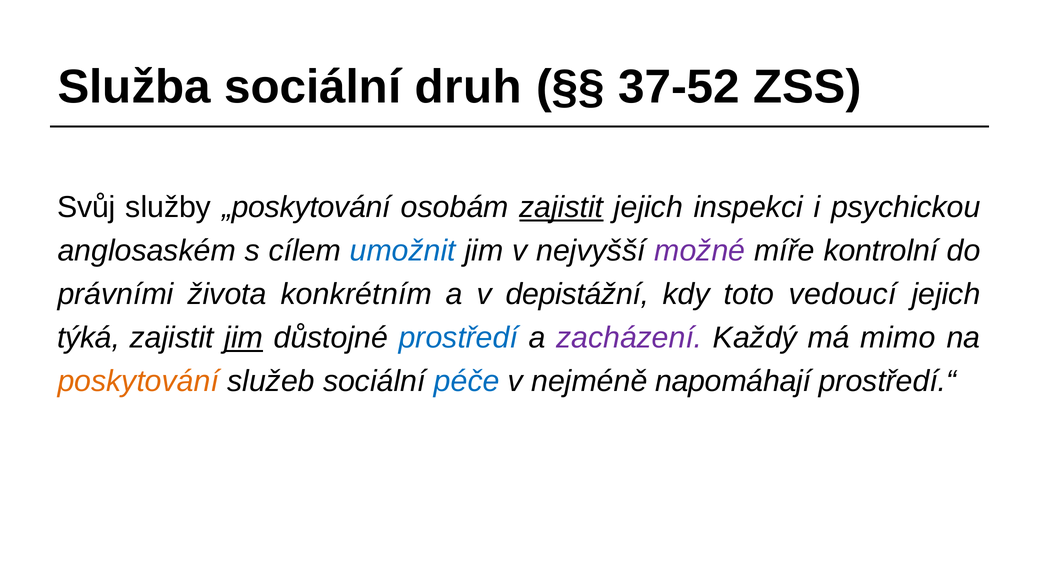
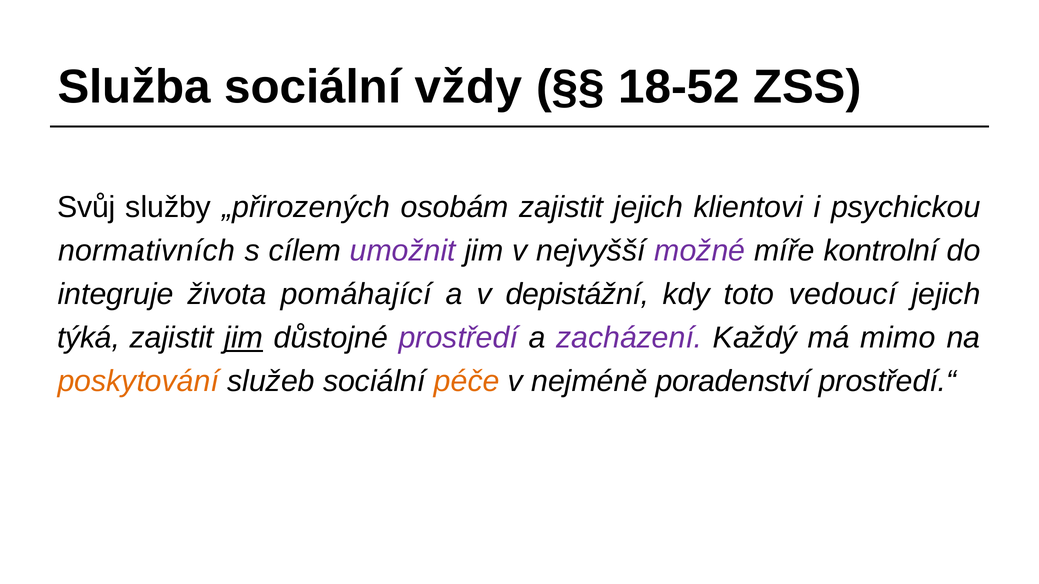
druh: druh -> vždy (468, 87)
37-52: 37-52 -> 18-52 (679, 87)
„poskytování: „poskytování -> „přirozených (306, 208)
zajistit underline: present -> none (561, 208)
inspekci: inspekci -> klientovi (748, 208)
anglosaském: anglosaském -> normativních (146, 251)
umožnit colour: blue -> purple (403, 251)
právními: právními -> integruje (116, 295)
konkrétním: konkrétním -> pomáhající (356, 295)
prostředí colour: blue -> purple (458, 338)
péče colour: blue -> orange (467, 382)
napomáhají: napomáhají -> poradenství (733, 382)
